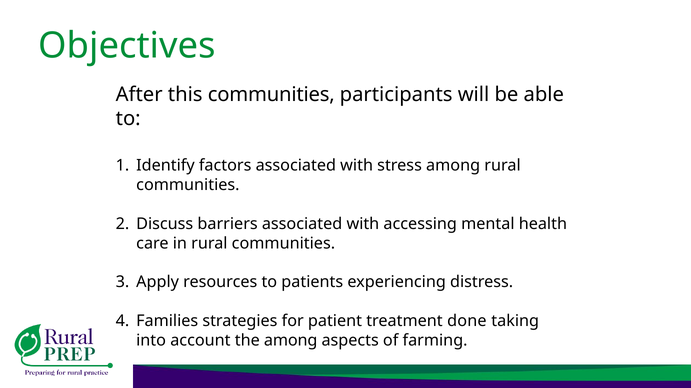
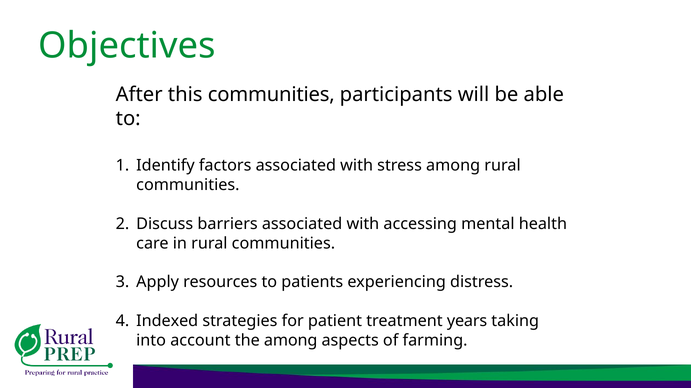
Families: Families -> Indexed (167, 321)
done: done -> years (467, 321)
